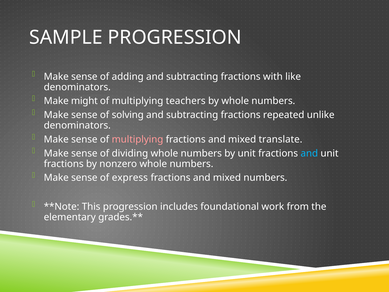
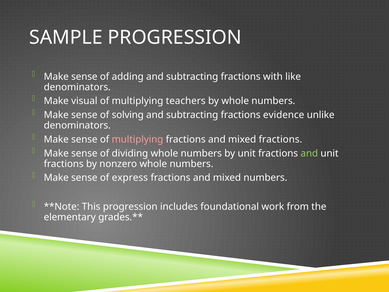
might: might -> visual (84, 101)
repeated: repeated -> evidence (284, 115)
mixed translate: translate -> fractions (280, 139)
and colour: light blue -> light green (309, 153)
